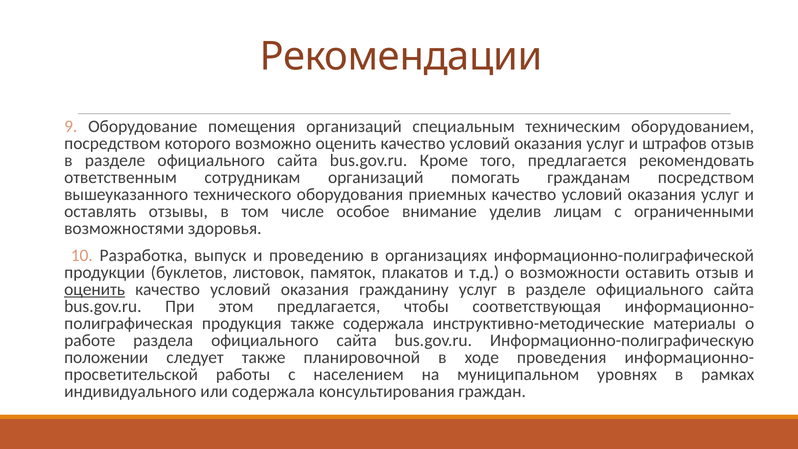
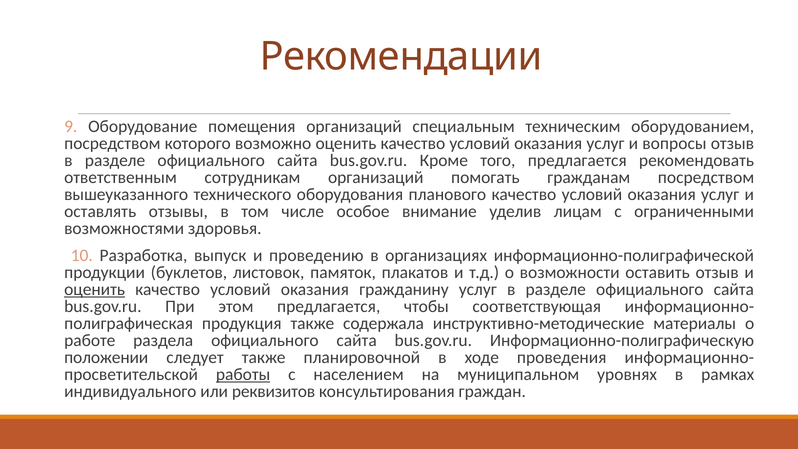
штрафов: штрафов -> вопросы (674, 143)
приемных: приемных -> планового (447, 194)
работы underline: none -> present (243, 374)
или содержала: содержала -> реквизитов (274, 391)
